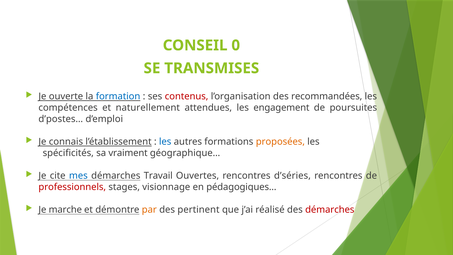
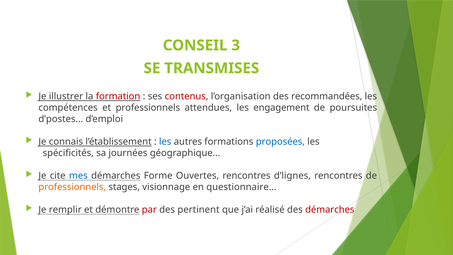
0: 0 -> 3 (236, 45)
ouverte: ouverte -> illustrer (66, 96)
formation colour: blue -> red (118, 96)
et naturellement: naturellement -> professionnels (148, 108)
proposées colour: orange -> blue (280, 142)
vraiment: vraiment -> journées (128, 153)
Travail: Travail -> Forme (158, 176)
d’séries: d’séries -> d’lignes (292, 176)
professionnels colour: red -> orange (72, 187)
pédagogiques…: pédagogiques… -> questionnaire… (241, 187)
marche: marche -> remplir (65, 210)
par colour: orange -> red (149, 210)
